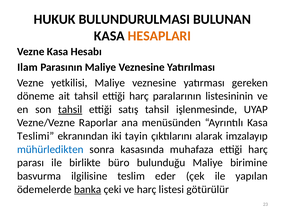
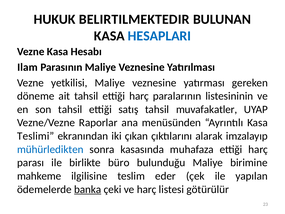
BULUNDURULMASI: BULUNDURULMASI -> BELIRTILMEKTEDIR (134, 19)
HESAPLARI colour: orange -> blue (159, 36)
tahsil underline: present -> none (70, 109)
işlenmesinde: işlenmesinde -> muvafakatler (207, 109)
tayin: tayin -> çıkan (136, 136)
basvurma: basvurma -> mahkeme (39, 176)
